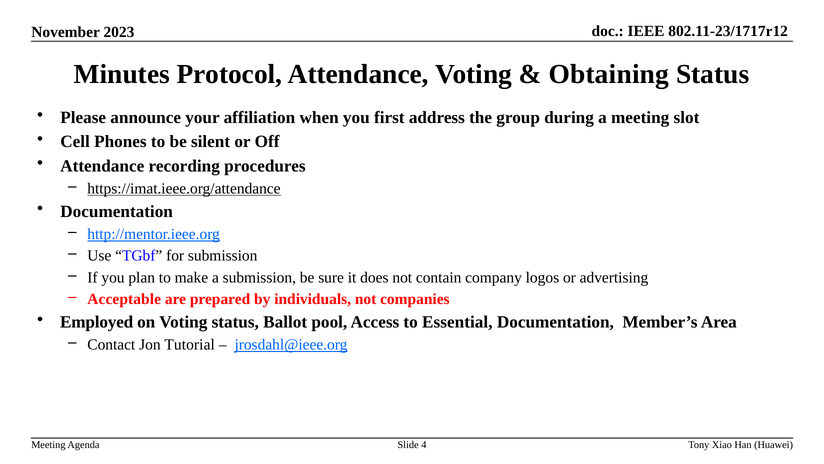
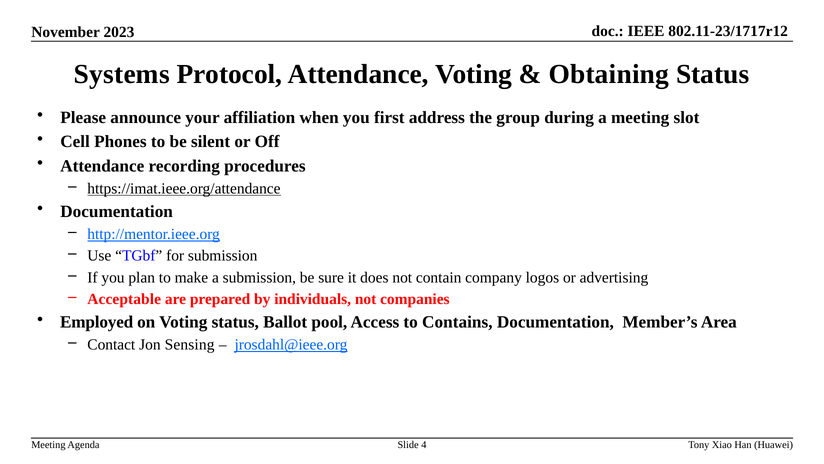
Minutes: Minutes -> Systems (122, 74)
Essential: Essential -> Contains (457, 322)
Tutorial: Tutorial -> Sensing (190, 344)
